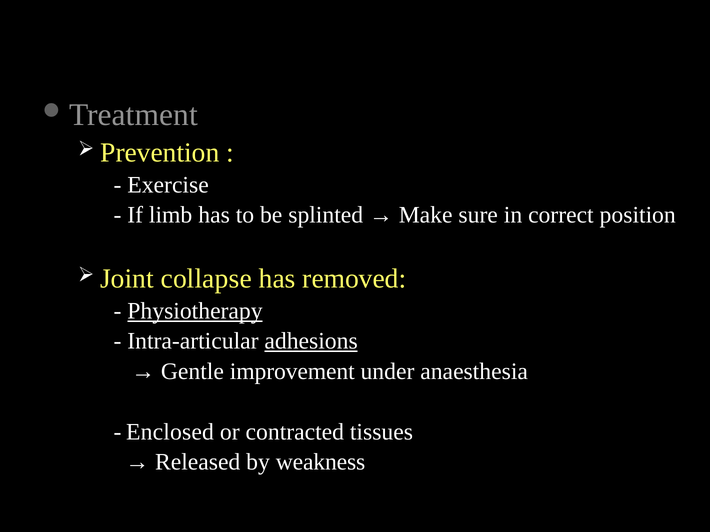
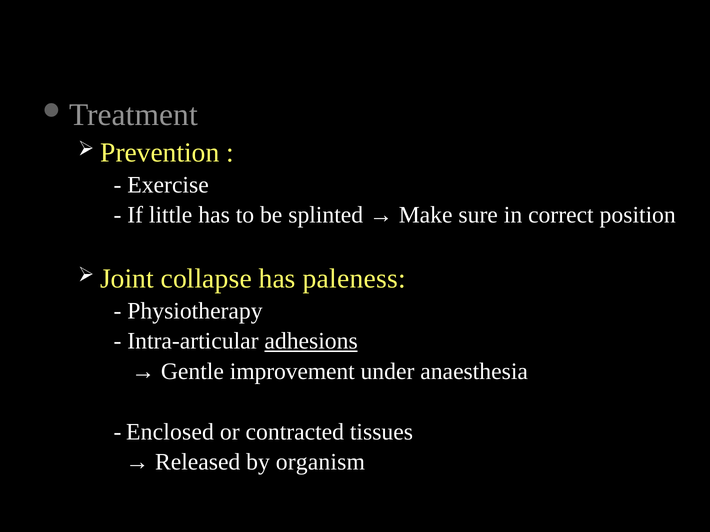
limb: limb -> little (171, 215)
removed: removed -> paleness (354, 279)
Physiotherapy underline: present -> none (195, 311)
weakness: weakness -> organism (320, 463)
